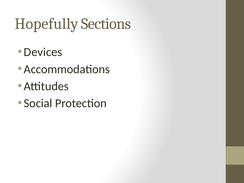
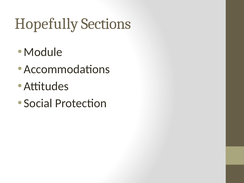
Devices: Devices -> Module (43, 52)
